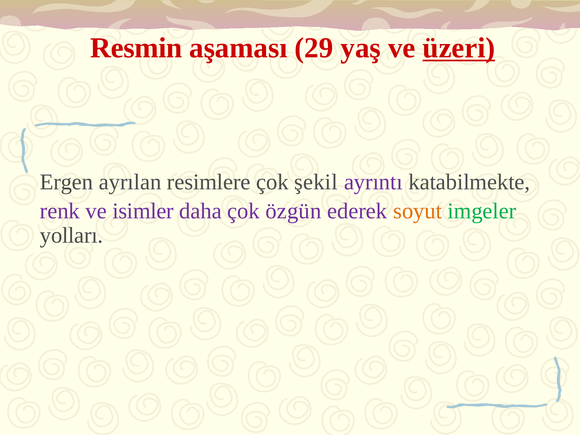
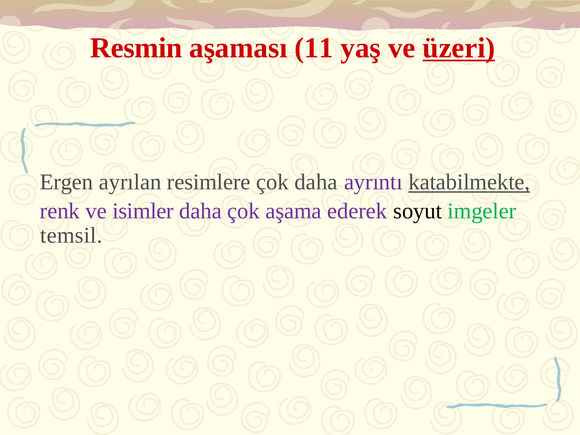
29: 29 -> 11 (314, 48)
çok şekil: şekil -> daha (316, 182)
katabilmekte underline: none -> present (469, 182)
özgün: özgün -> aşama (293, 211)
soyut colour: orange -> black (418, 211)
yolları: yolları -> temsil (71, 235)
